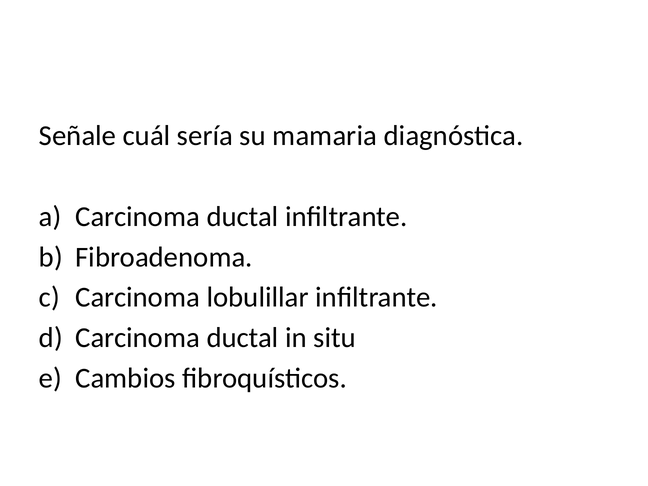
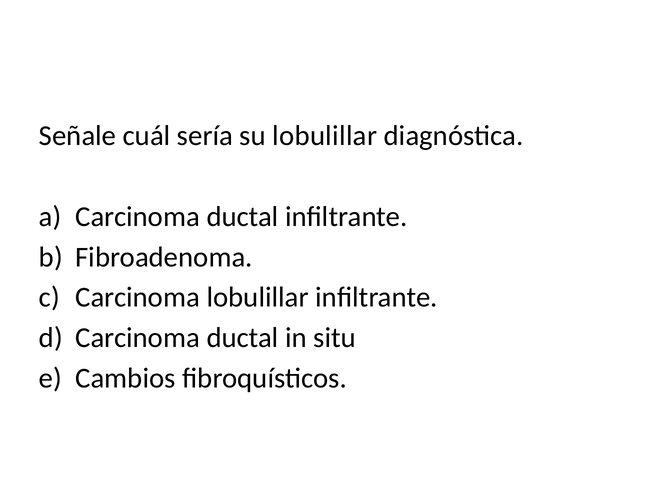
su mamaria: mamaria -> lobulillar (325, 136)
